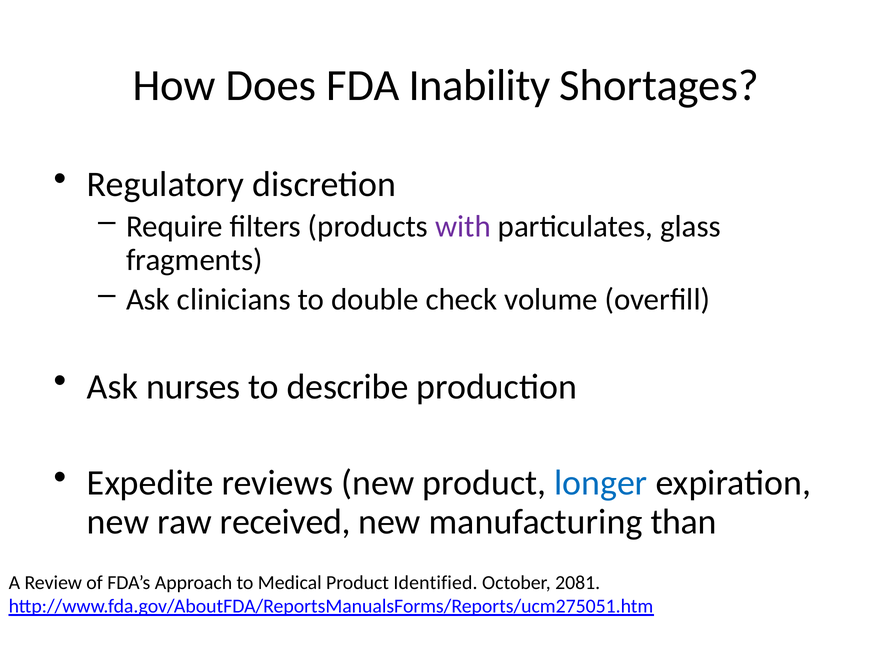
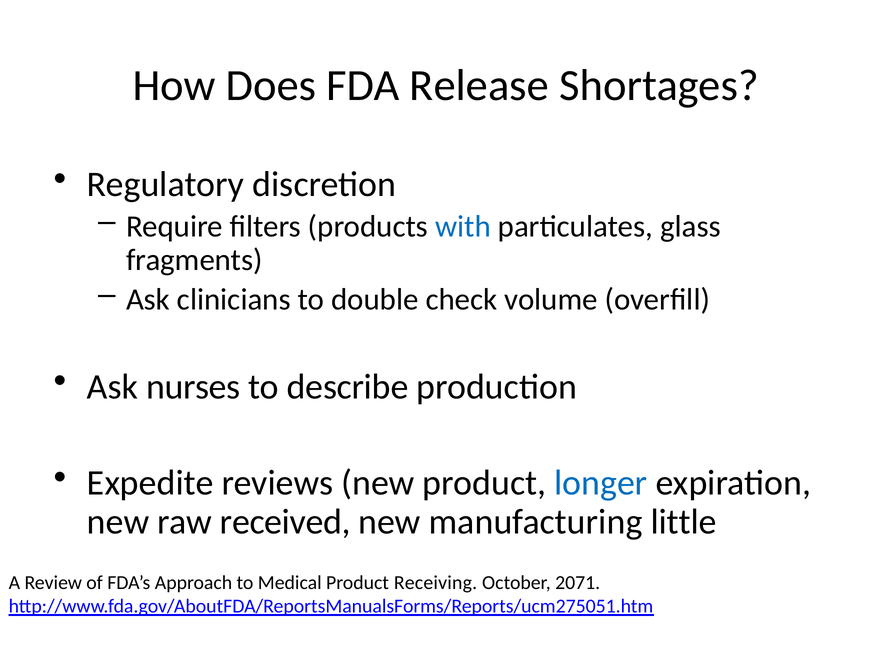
Inability: Inability -> Release (479, 86)
with colour: purple -> blue (463, 226)
than: than -> little (684, 522)
Identified: Identified -> Receiving (436, 583)
2081: 2081 -> 2071 (578, 583)
